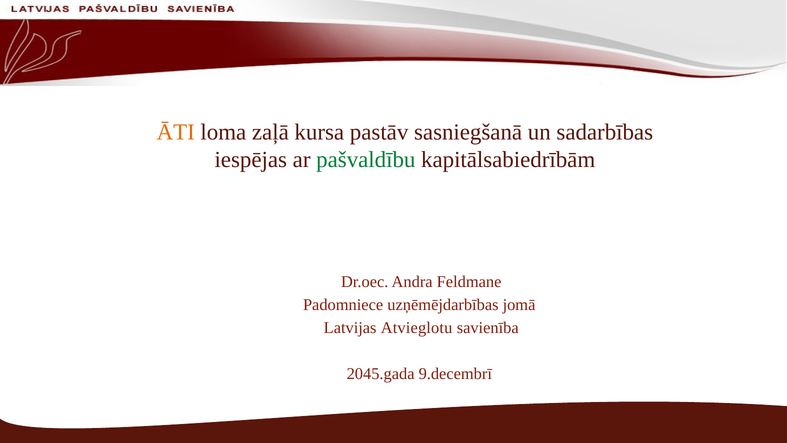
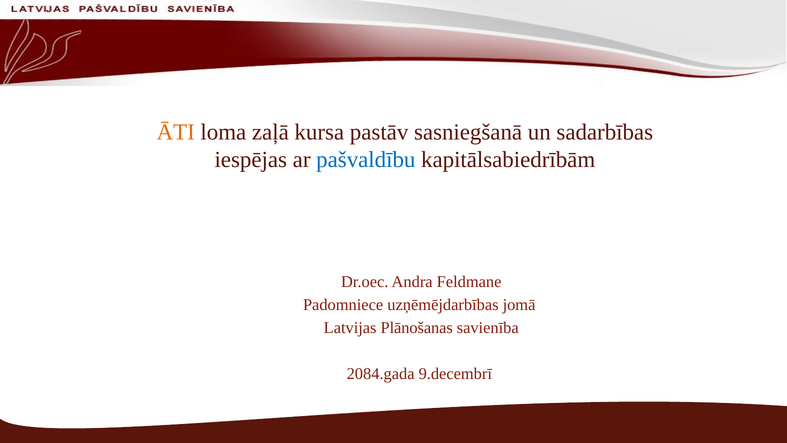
pašvaldību colour: green -> blue (366, 159)
Atvieglotu: Atvieglotu -> Plānošanas (417, 328)
2045.gada: 2045.gada -> 2084.gada (381, 374)
